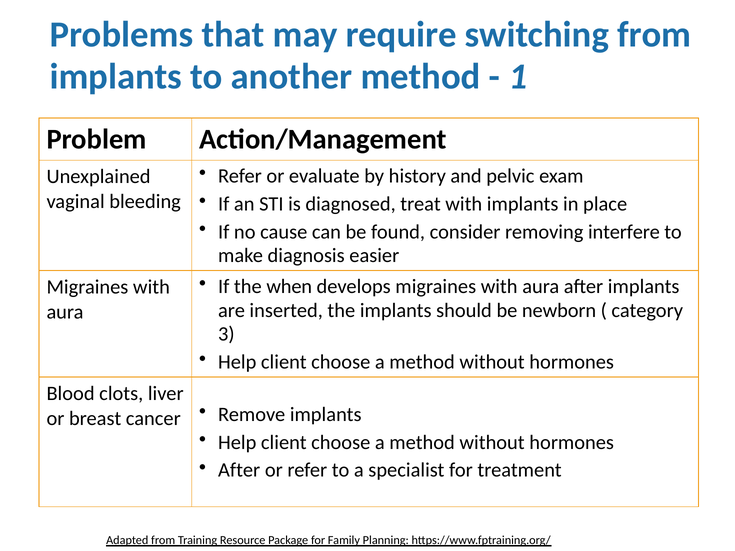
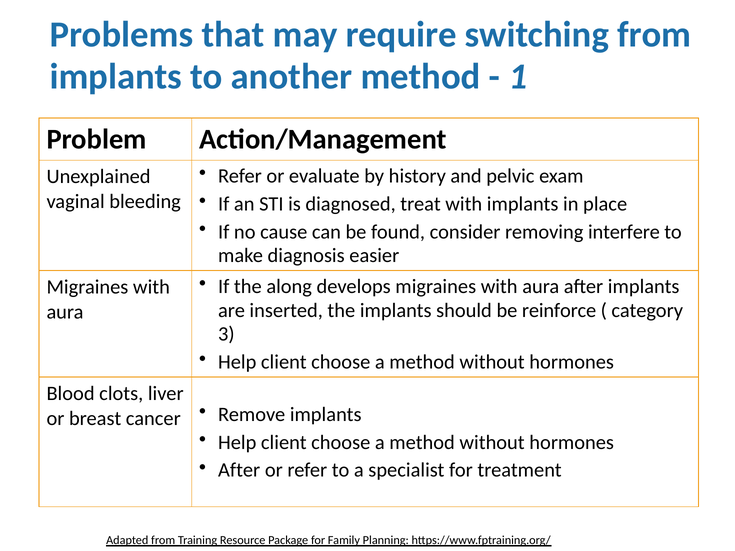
when: when -> along (289, 287)
newborn: newborn -> reinforce (559, 310)
